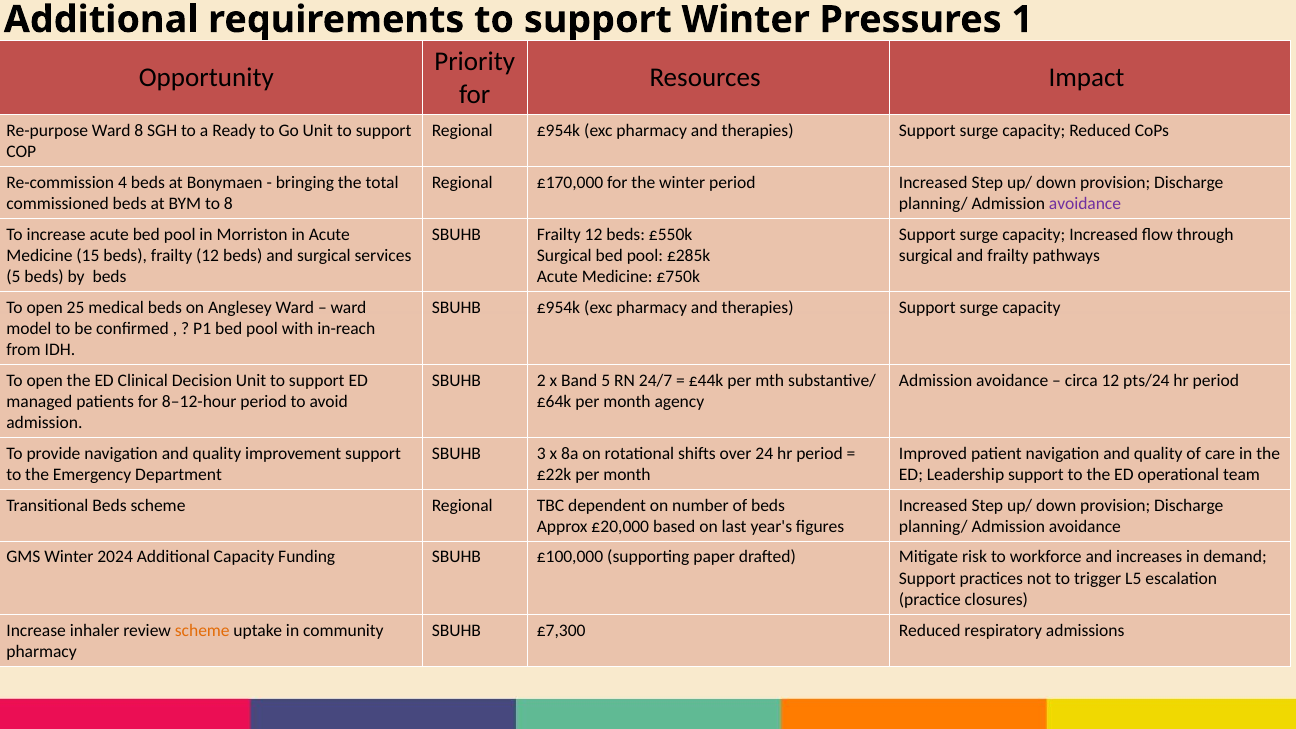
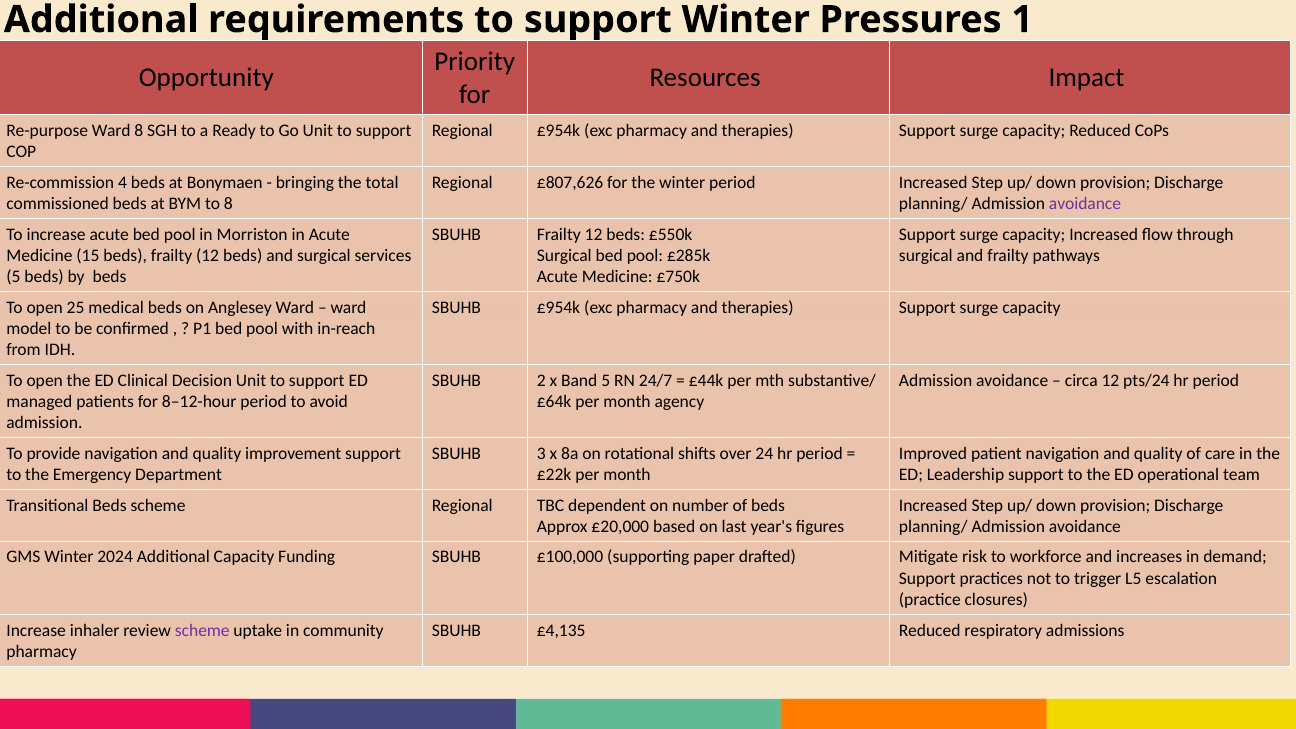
£170,000: £170,000 -> £807,626 (570, 182)
scheme colour: orange -> purple (202, 630)
£7,300: £7,300 -> £4,135 (561, 630)
